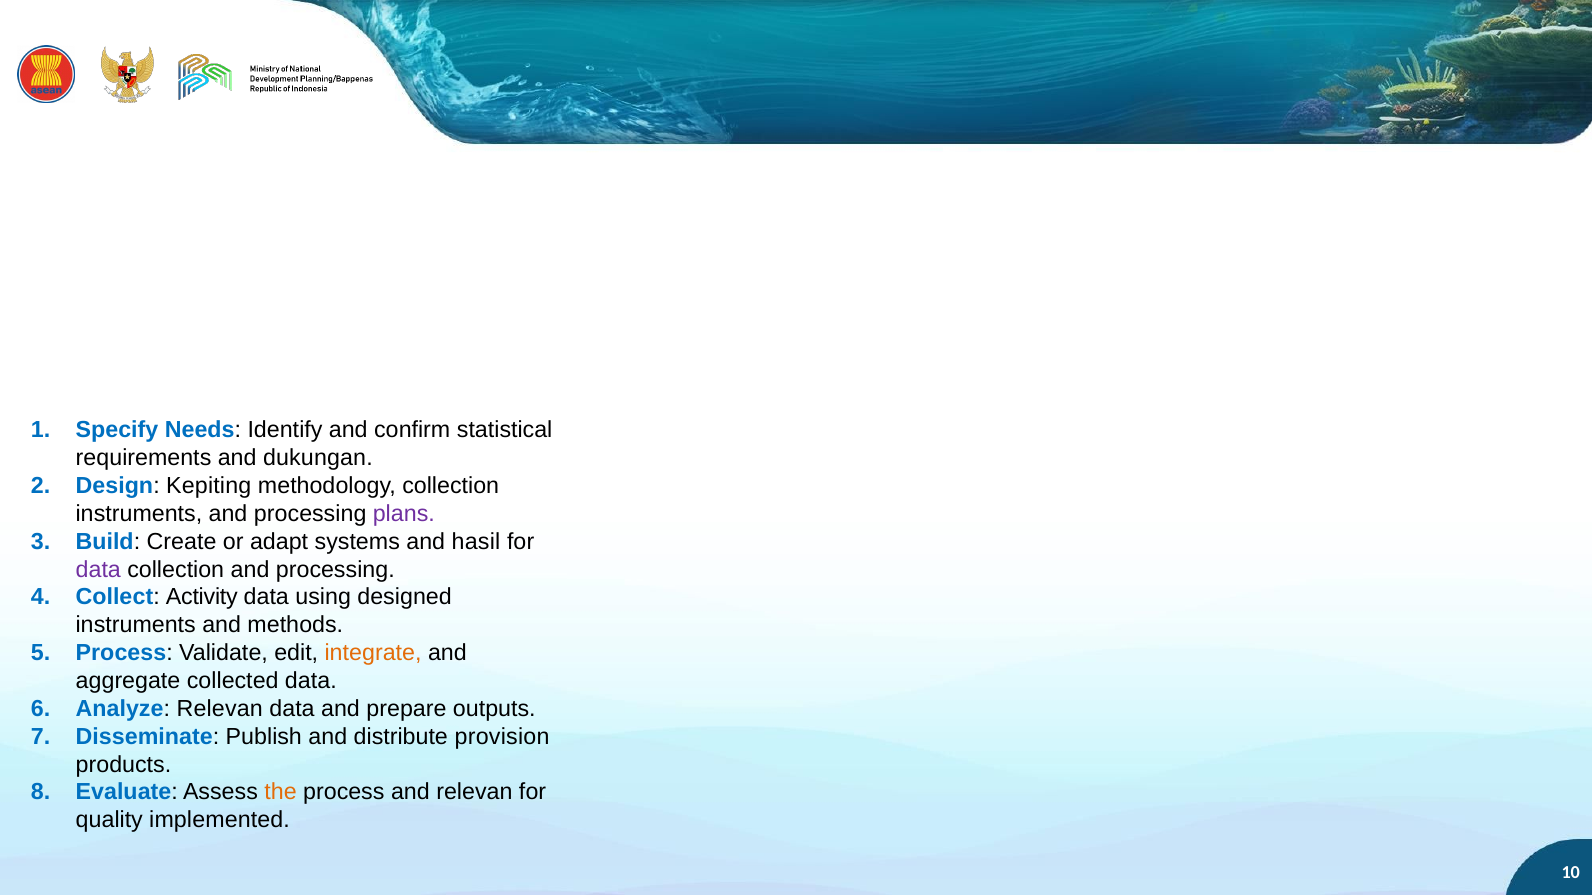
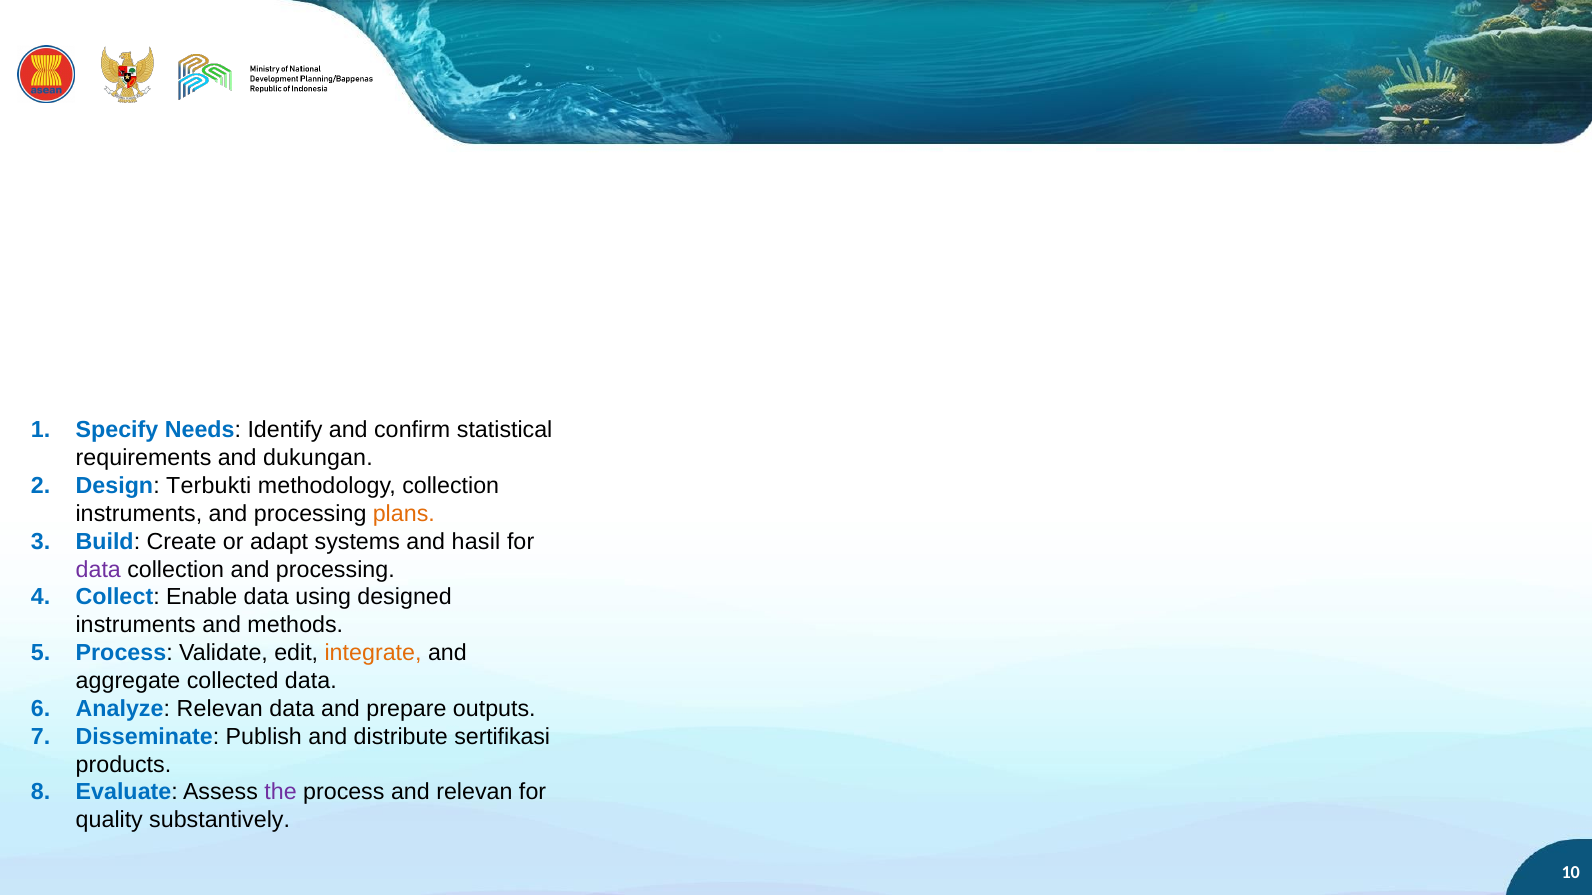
Kepiting: Kepiting -> Terbukti (209, 486)
plans colour: purple -> orange (404, 514)
Activity: Activity -> Enable (202, 598)
provision: provision -> sertifikasi (502, 737)
the colour: orange -> purple (281, 793)
implemented: implemented -> substantively (220, 821)
